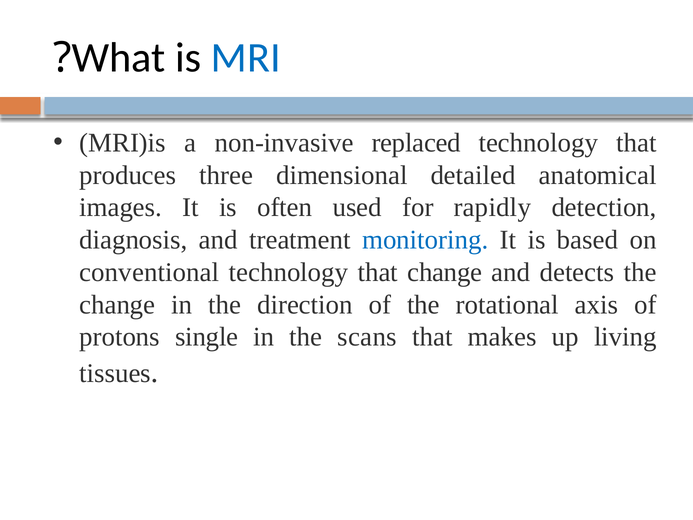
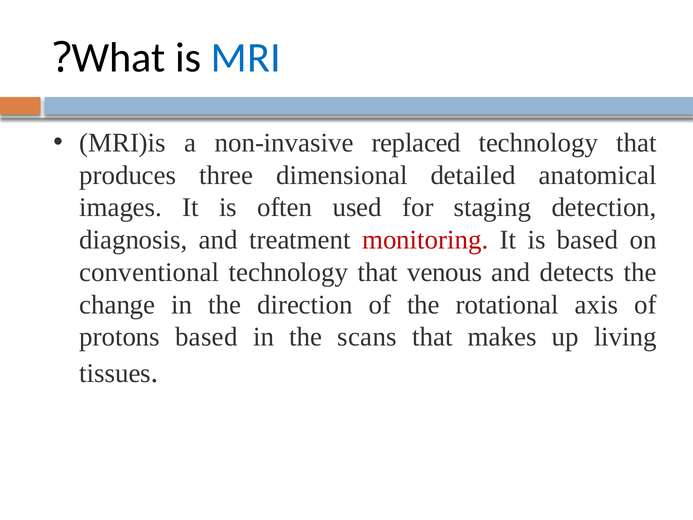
rapidly: rapidly -> staging (492, 207)
monitoring colour: blue -> red (425, 240)
that change: change -> venous (445, 272)
protons single: single -> based (206, 337)
